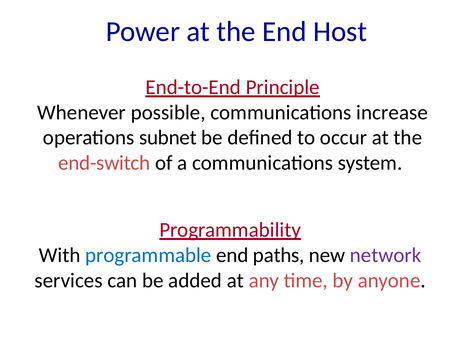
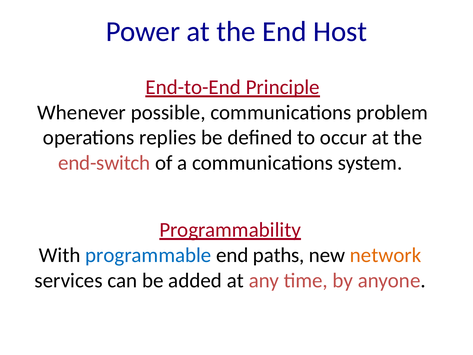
increase: increase -> problem (392, 112)
subnet: subnet -> replies (168, 138)
network colour: purple -> orange (386, 255)
